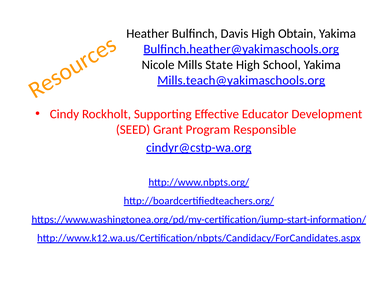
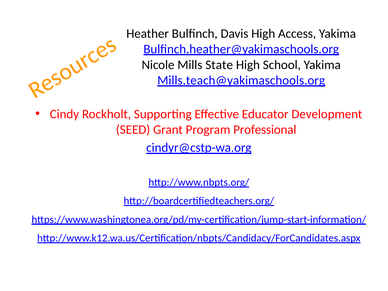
Obtain: Obtain -> Access (297, 34)
Responsible: Responsible -> Professional (265, 130)
